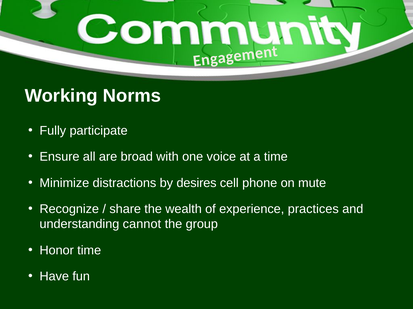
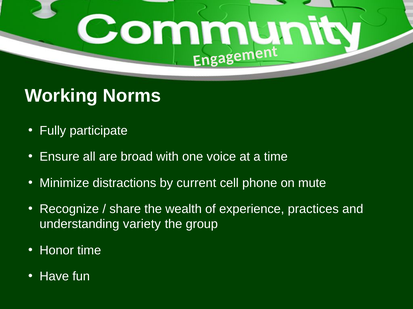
desires: desires -> current (196, 183)
cannot: cannot -> variety (142, 225)
